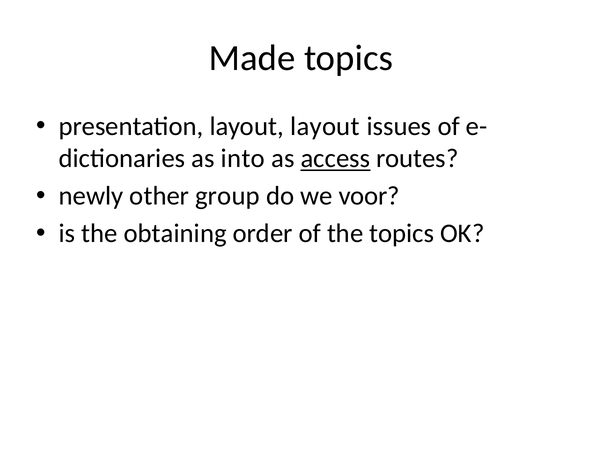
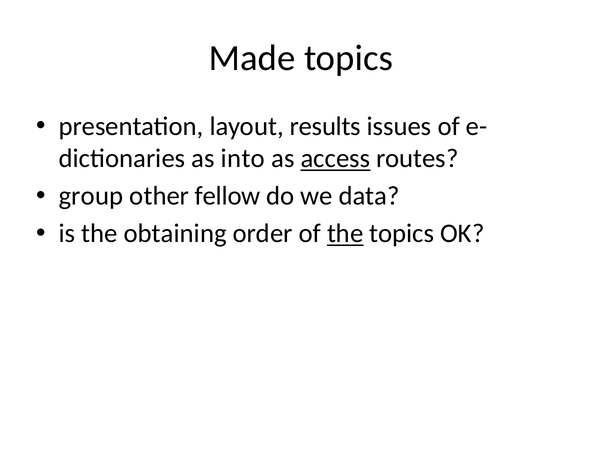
layout layout: layout -> results (325, 126)
newly: newly -> group (91, 196)
group: group -> fellow (228, 196)
voor: voor -> data (369, 196)
the underline: none -> present (345, 233)
